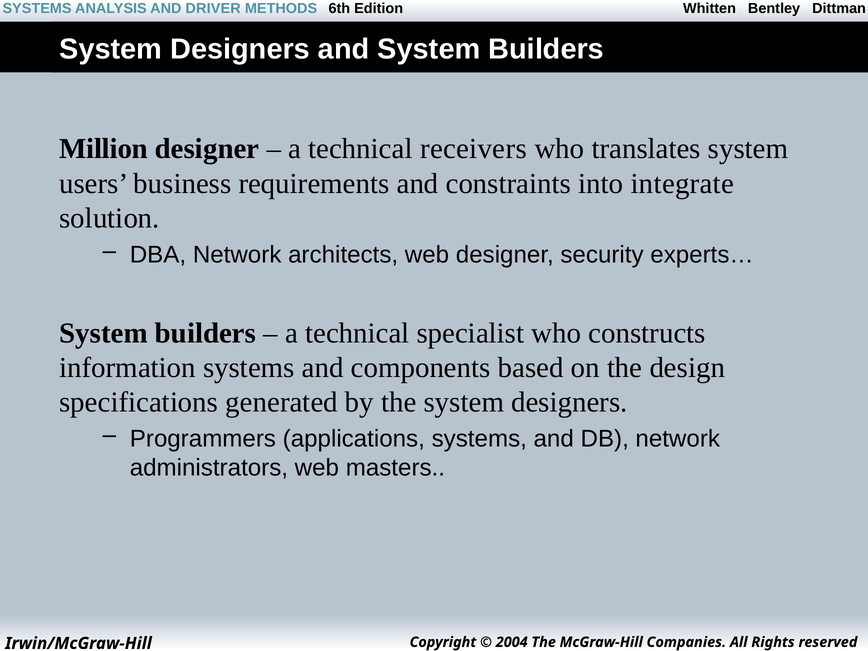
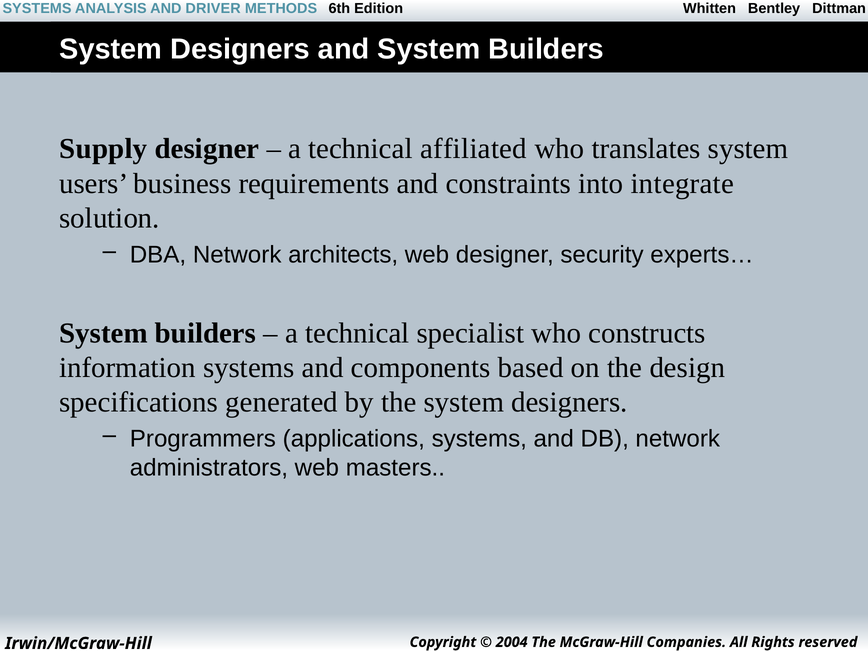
Million: Million -> Supply (103, 149)
receivers: receivers -> affiliated (473, 149)
